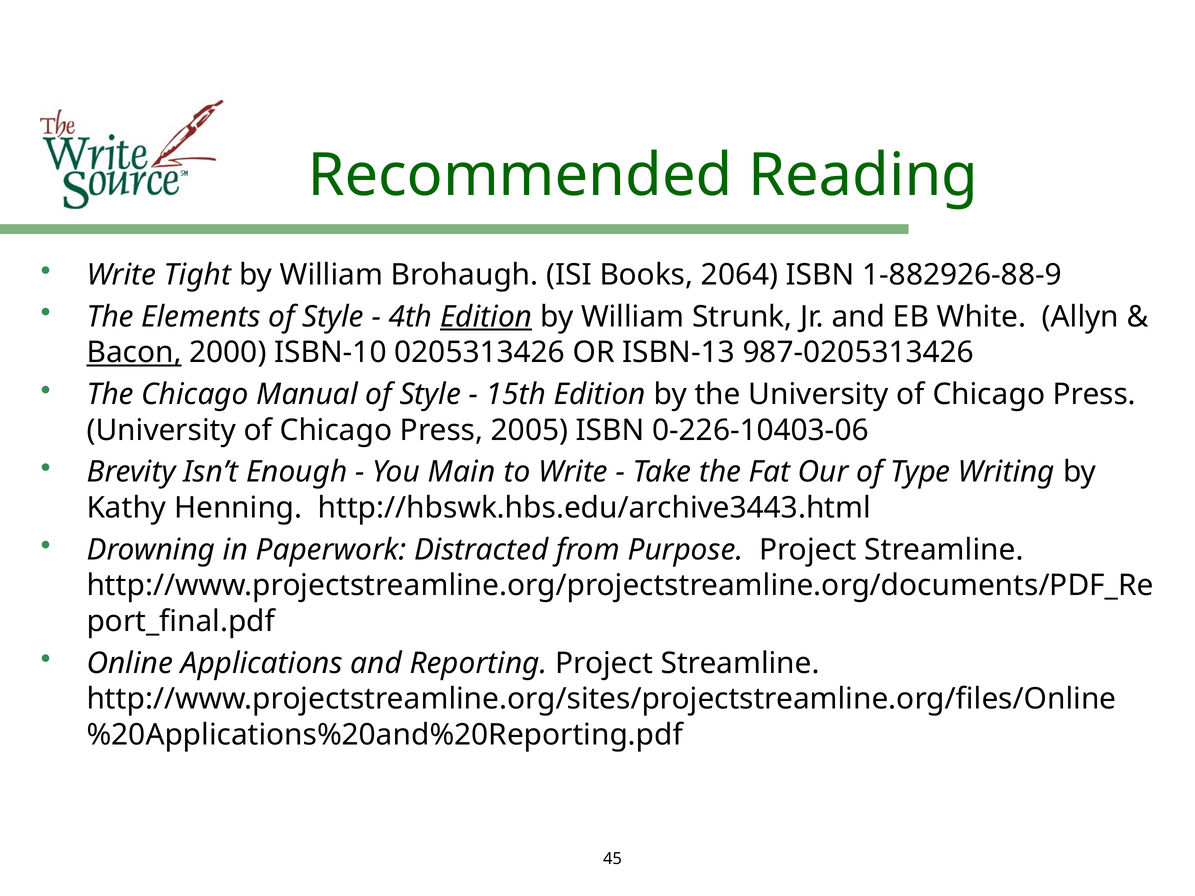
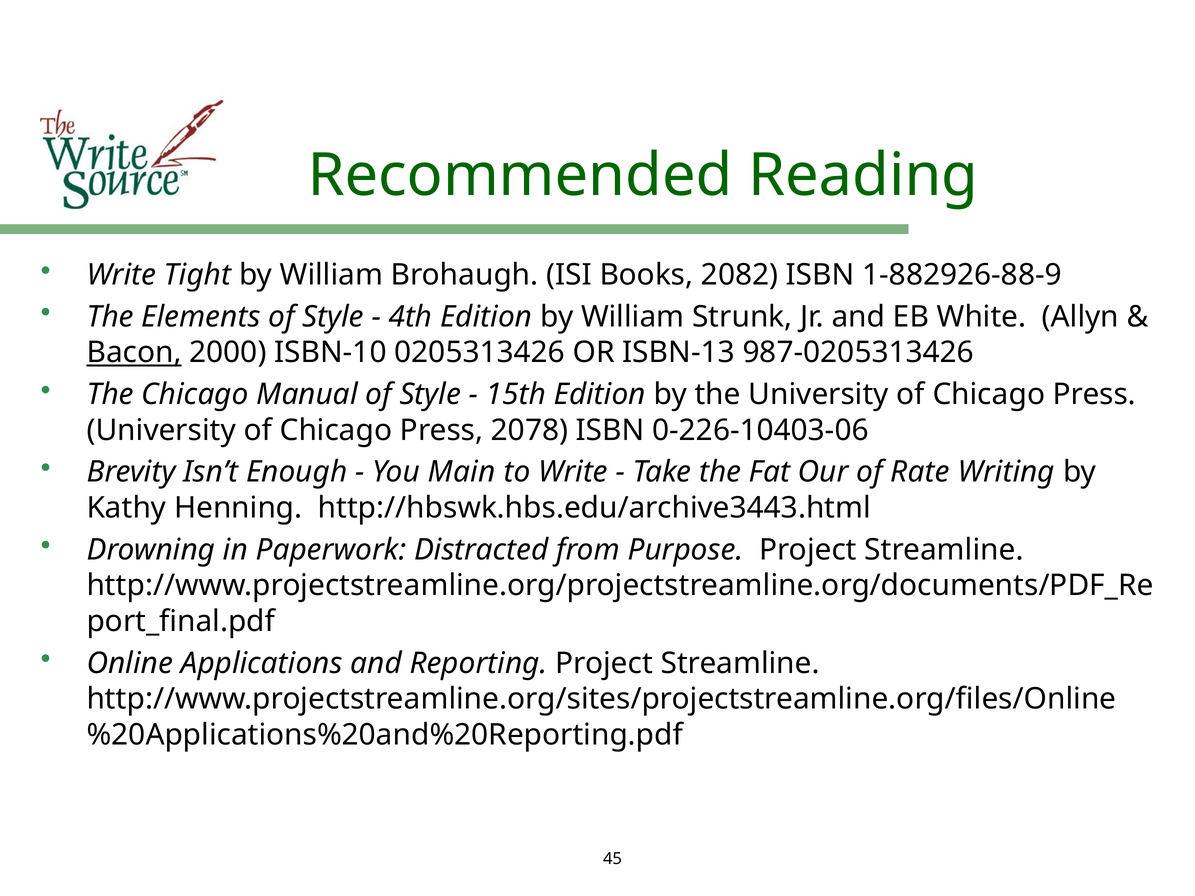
2064: 2064 -> 2082 (740, 275)
Edition underline: present -> none (486, 317)
2005: 2005 -> 2078 (530, 430)
Type: Type -> Rate (920, 472)
